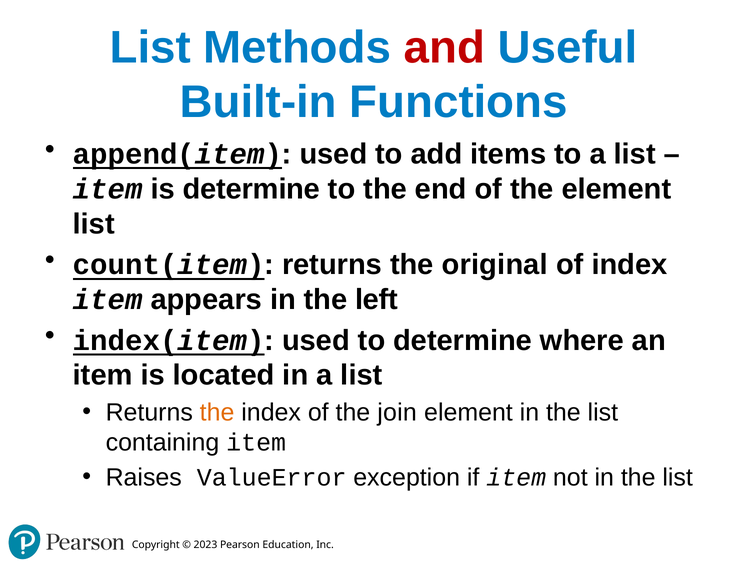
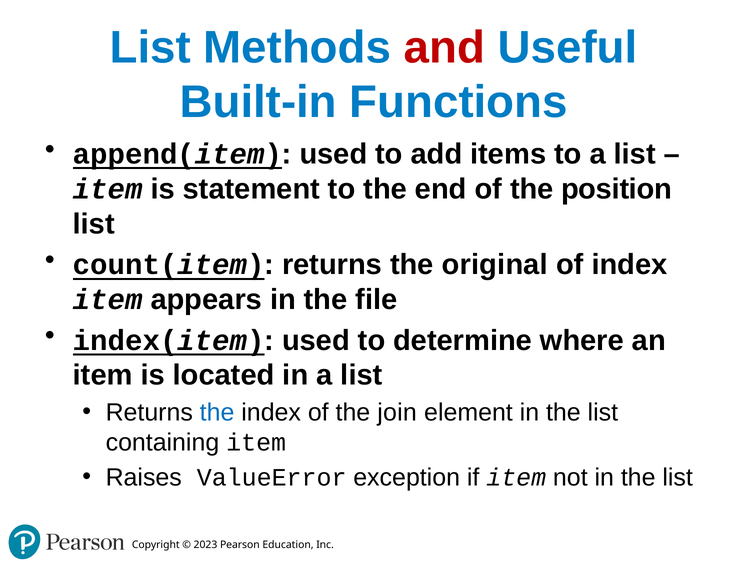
is determine: determine -> statement (251, 189)
the element: element -> position (616, 189)
left: left -> file (376, 300)
the colour: orange -> blue (217, 412)
